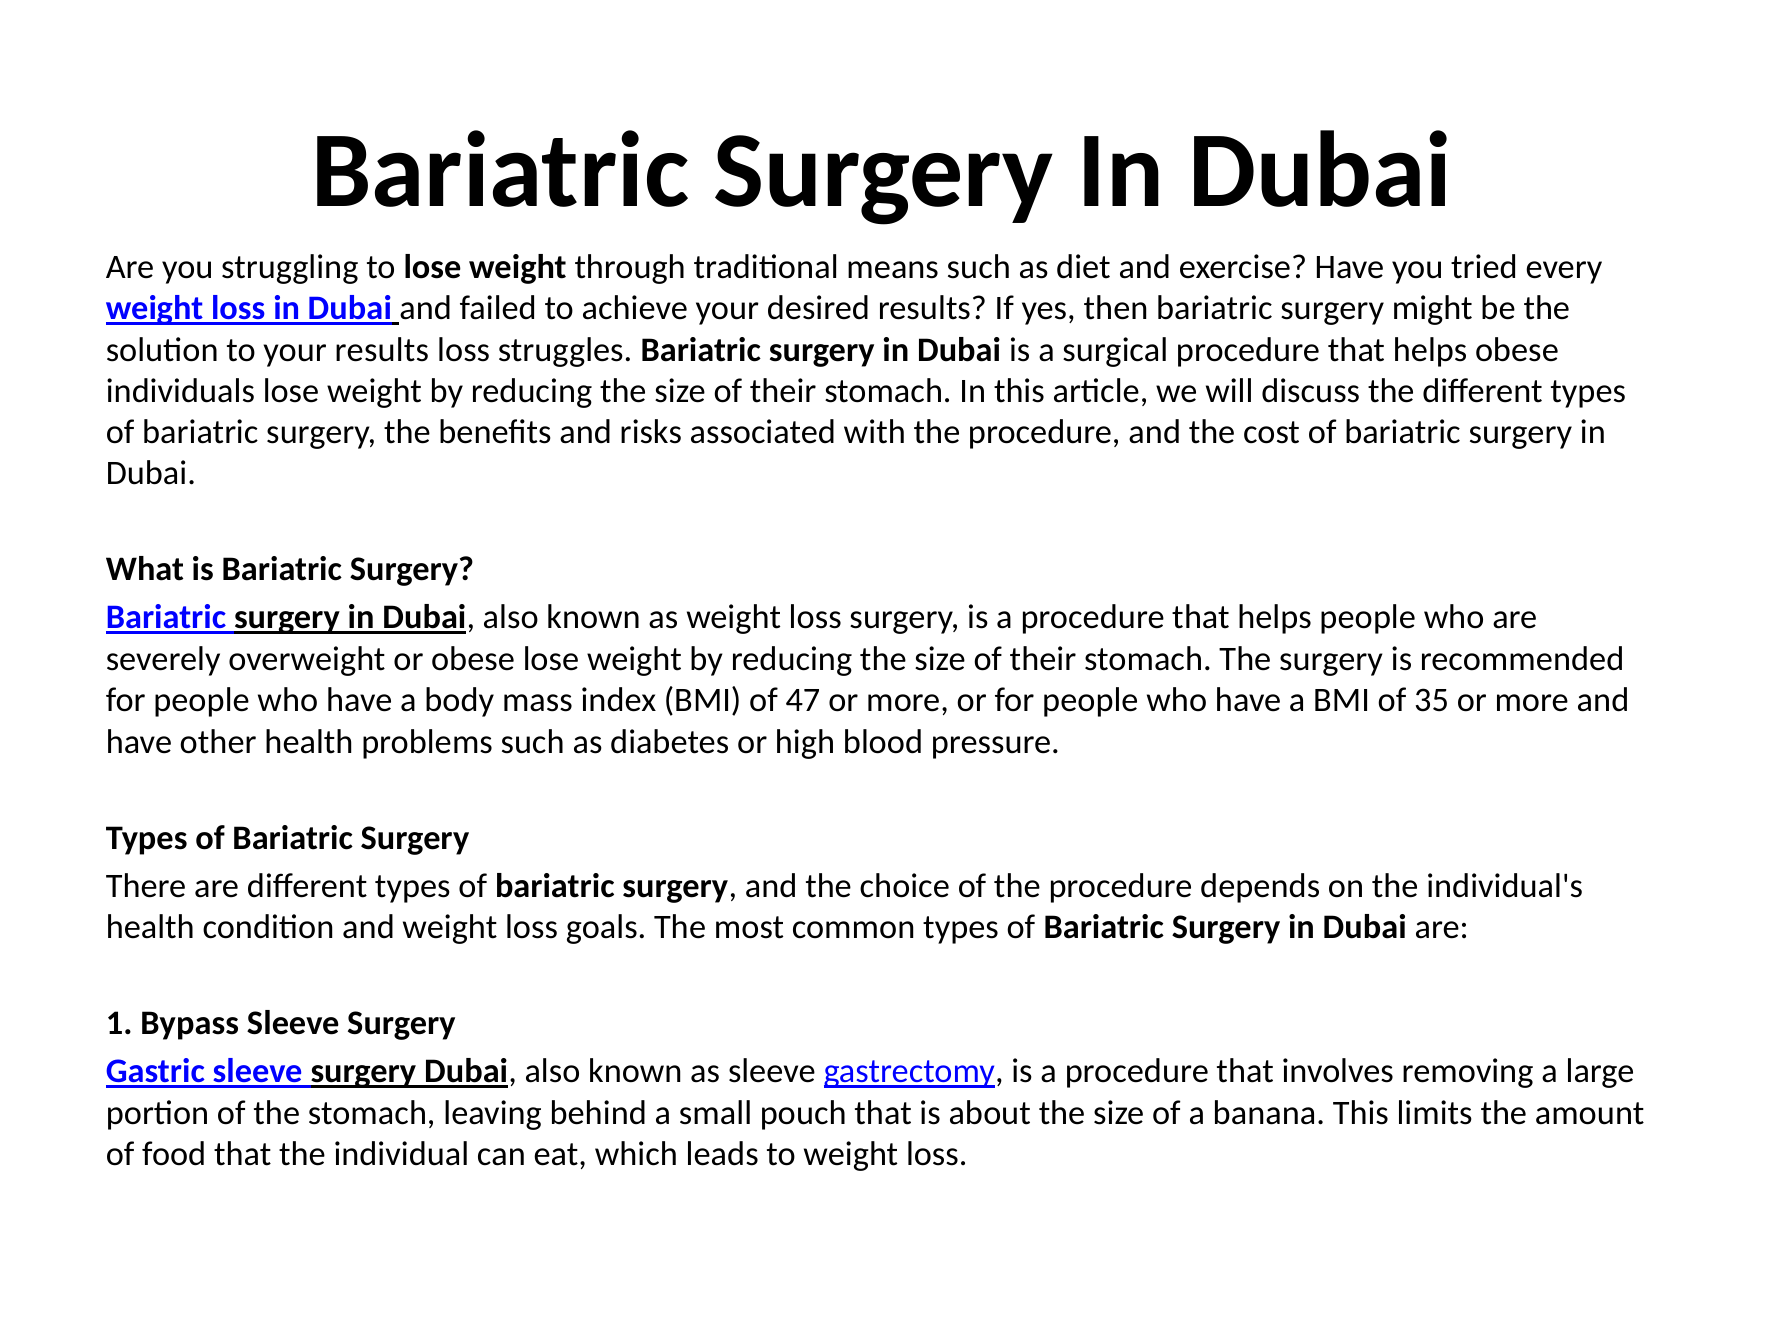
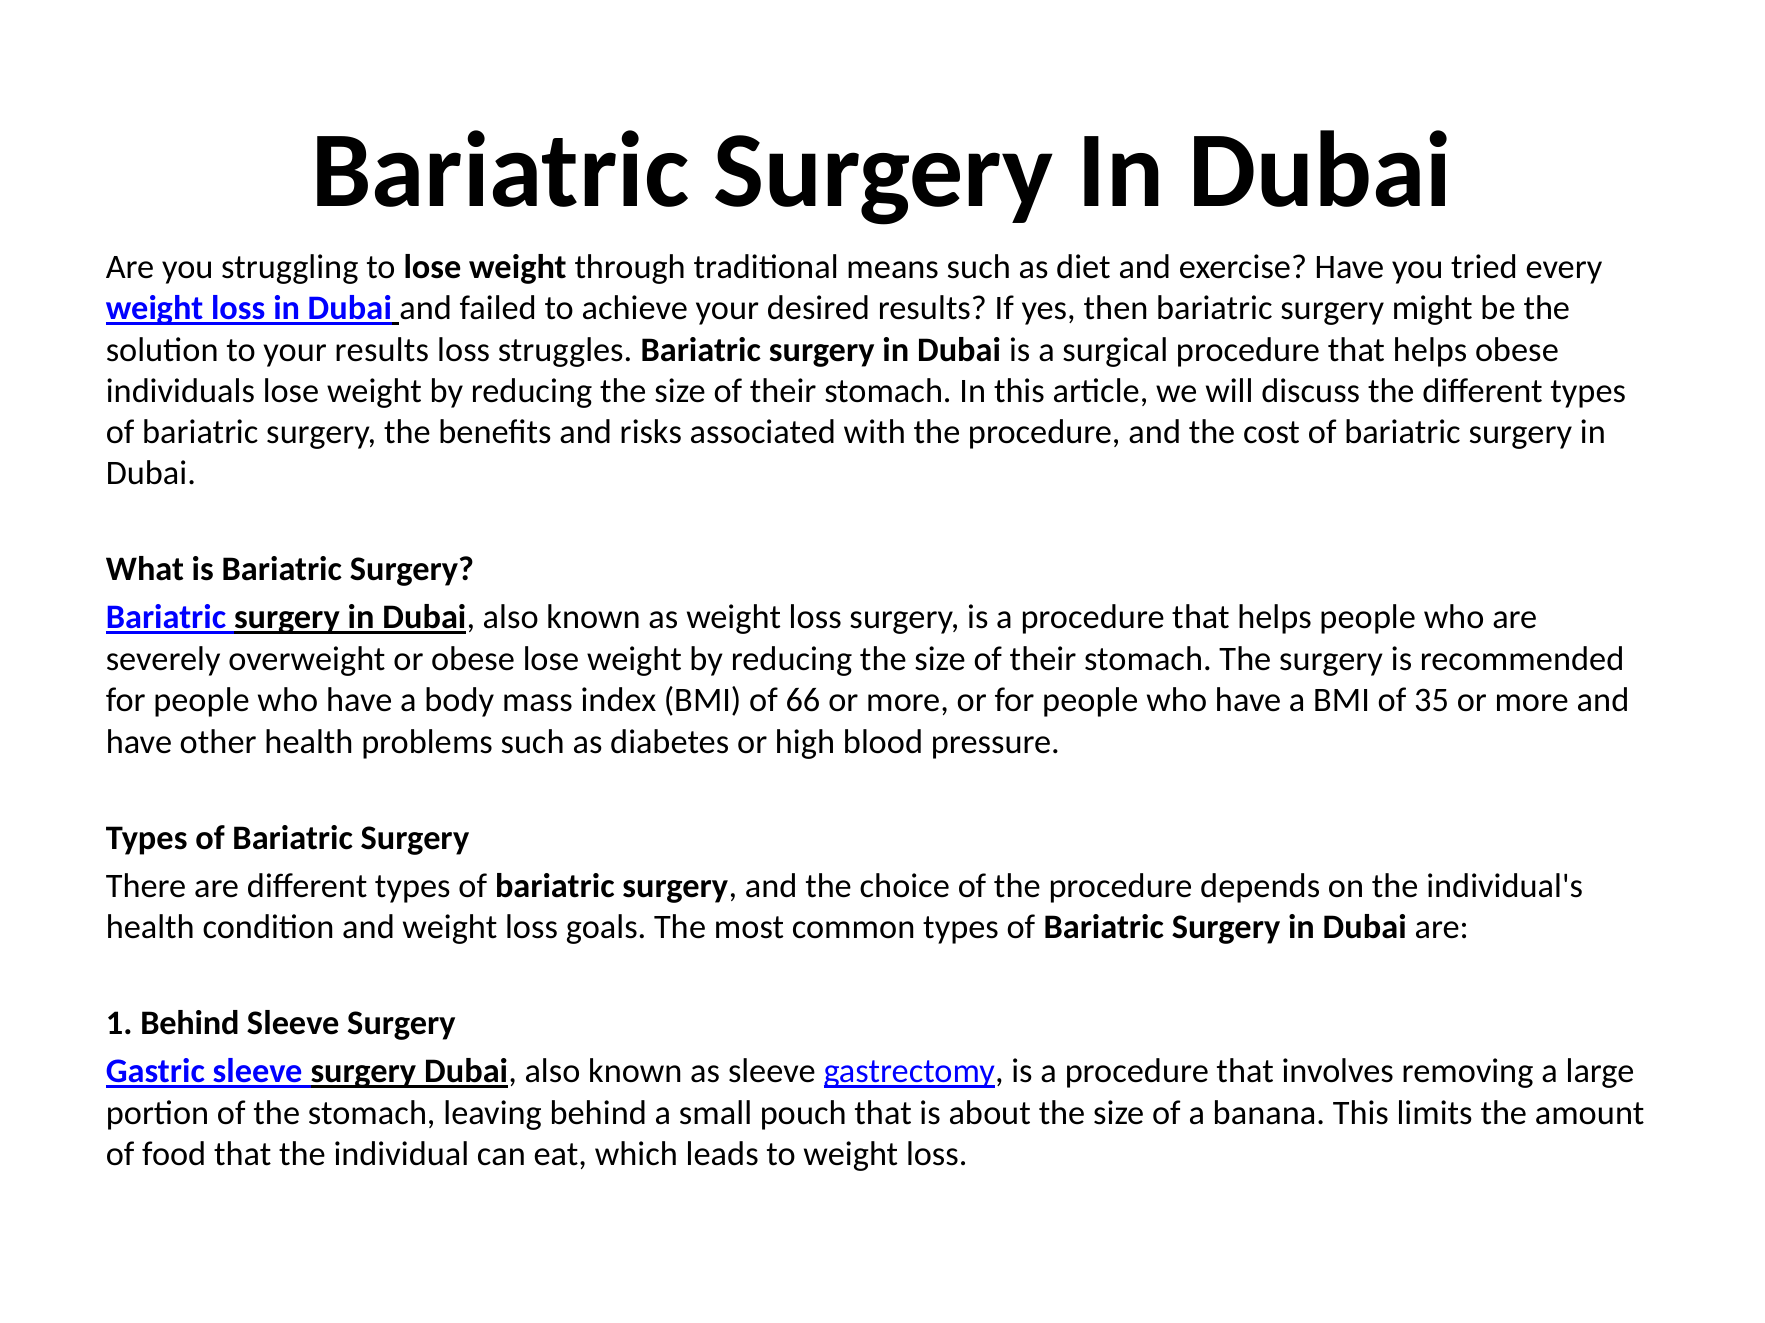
47: 47 -> 66 (803, 701)
1 Bypass: Bypass -> Behind (190, 1024)
